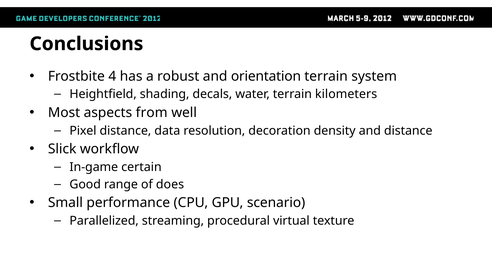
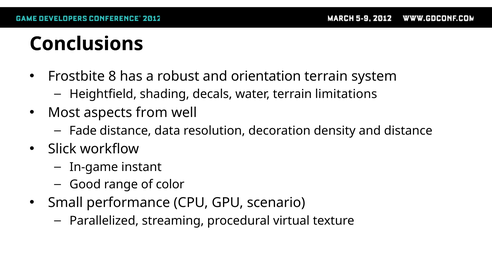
4: 4 -> 8 (112, 76)
kilometers: kilometers -> limitations (346, 94)
Pixel: Pixel -> Fade (83, 131)
certain: certain -> instant (141, 167)
does: does -> color (170, 184)
